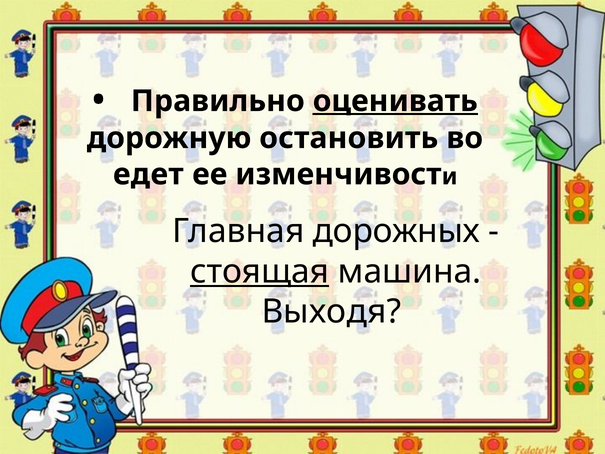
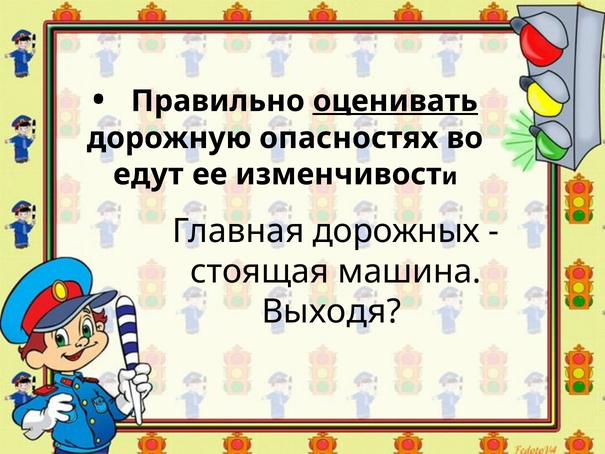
остановить: остановить -> опасностях (349, 138)
едет: едет -> едут (148, 174)
стоящая underline: present -> none (260, 271)
